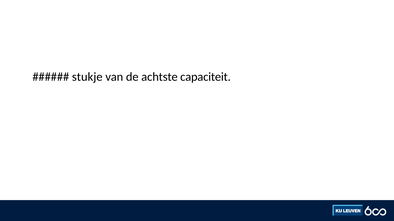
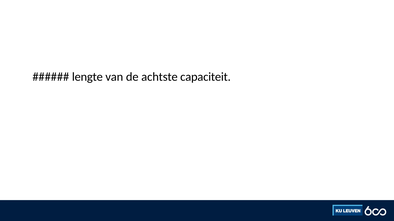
stukje: stukje -> lengte (87, 77)
